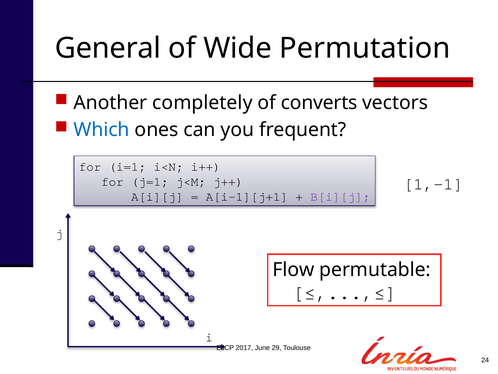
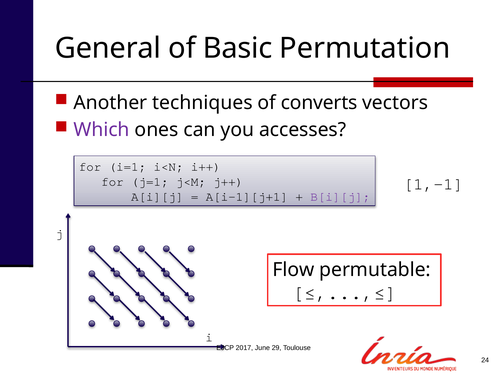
Wide: Wide -> Basic (238, 48)
completely: completely -> techniques (202, 103)
Which colour: blue -> purple (102, 130)
frequent: frequent -> accesses (303, 130)
